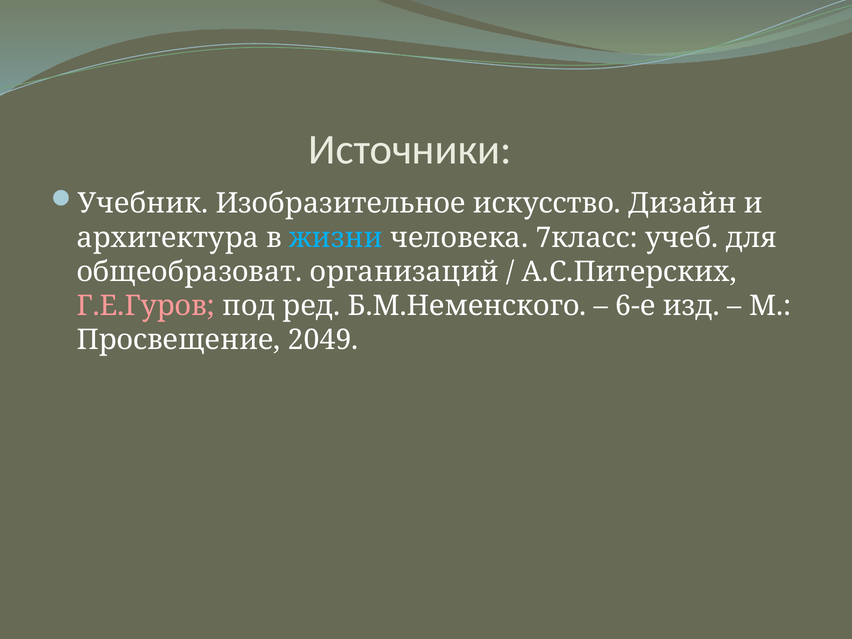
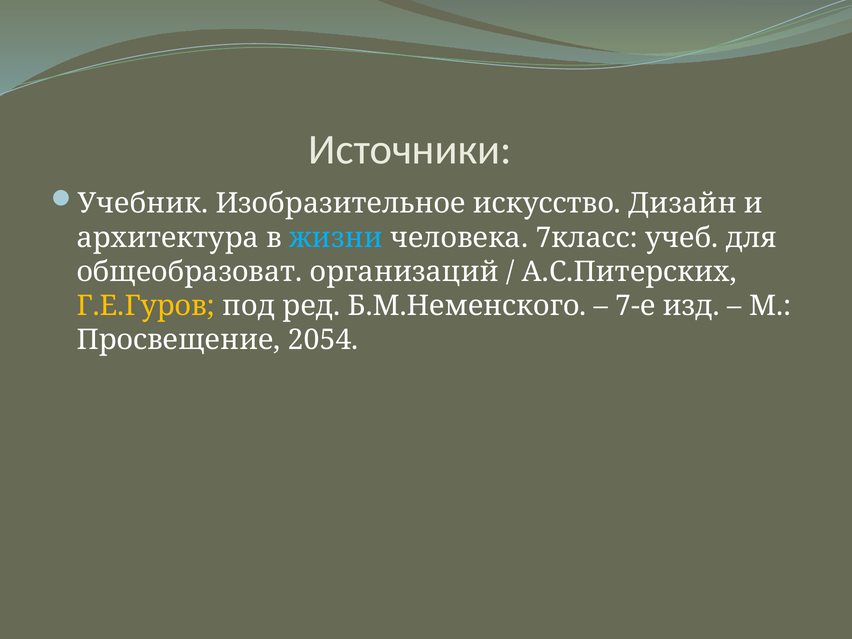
Г.Е.Гуров colour: pink -> yellow (146, 306)
6-е: 6-е -> 7-е (635, 306)
2049: 2049 -> 2054 (323, 340)
